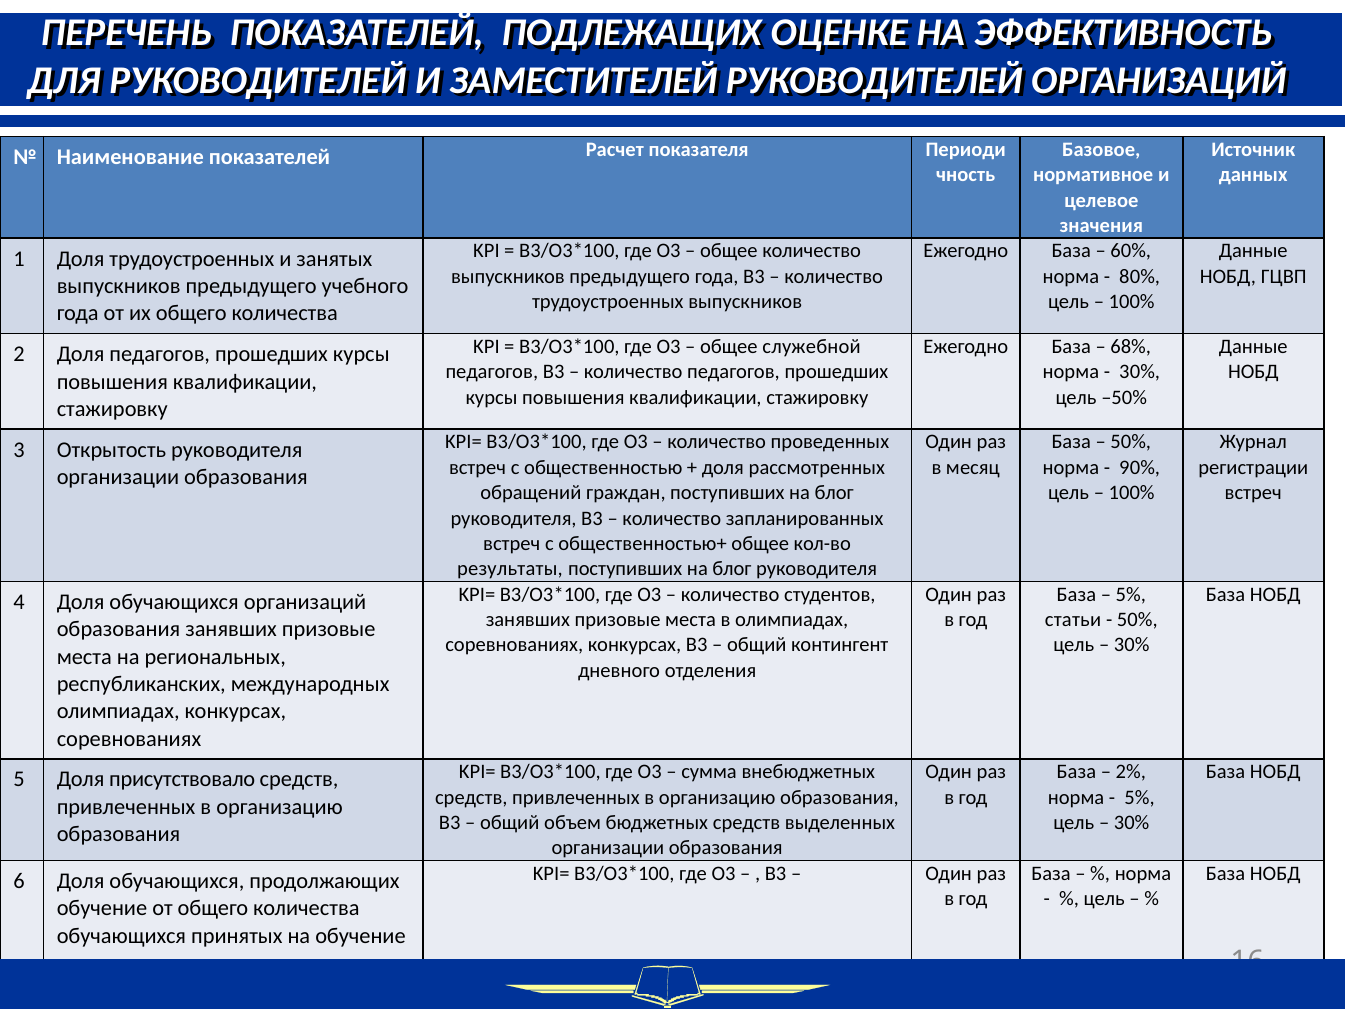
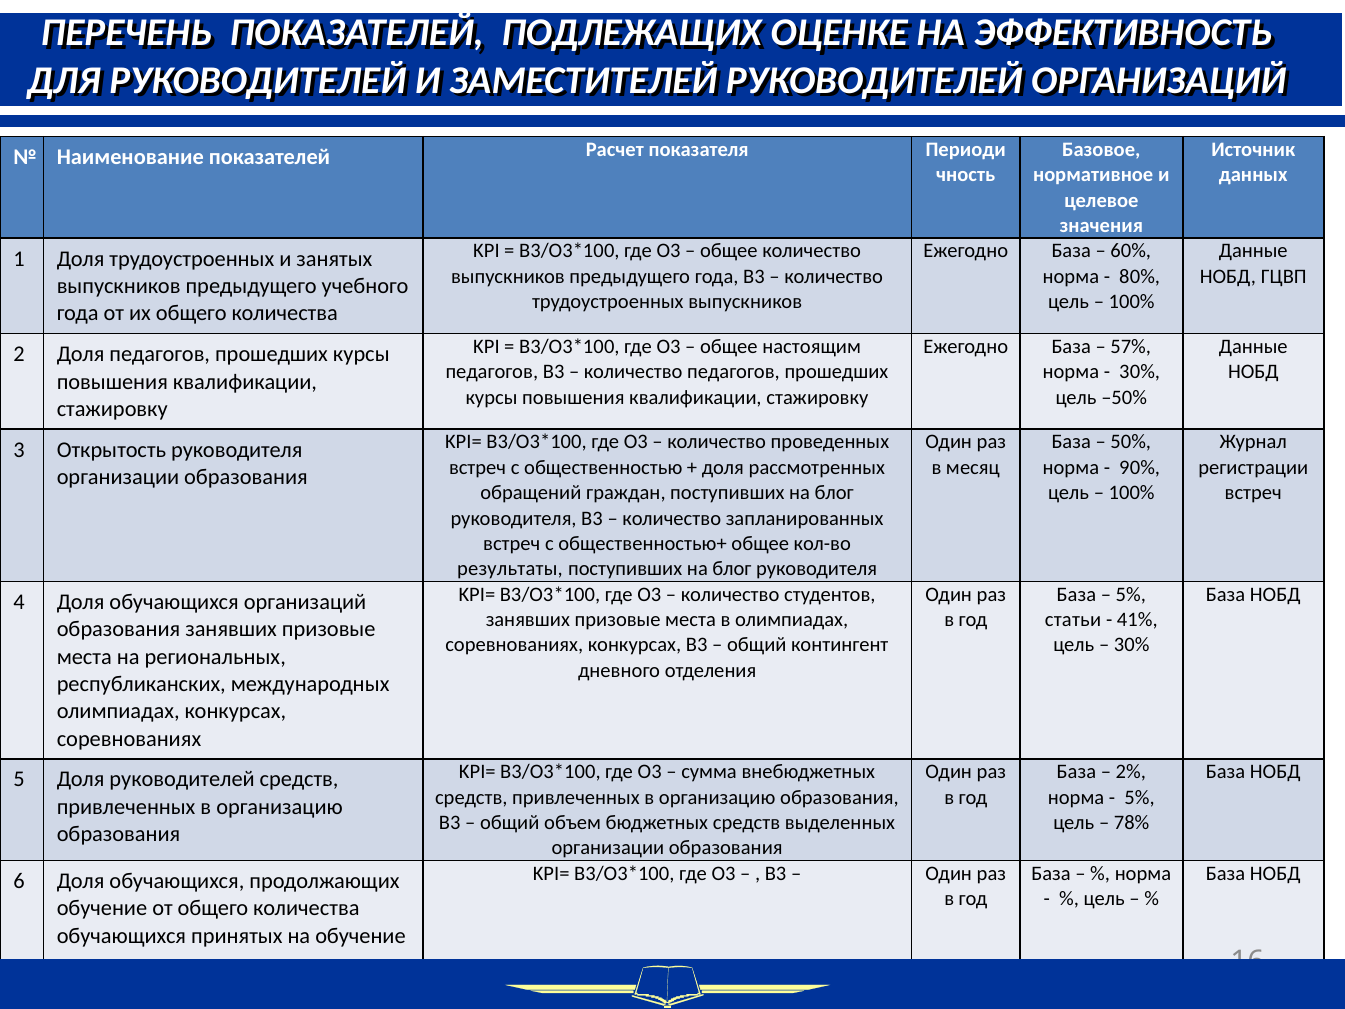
служебной: служебной -> настоящим (812, 347)
68%: 68% -> 57% (1131, 347)
50%: 50% -> 41% (1137, 620)
Доля присутствовало: присутствовало -> руководителей (182, 779)
30%: 30% -> 78% (1132, 822)
